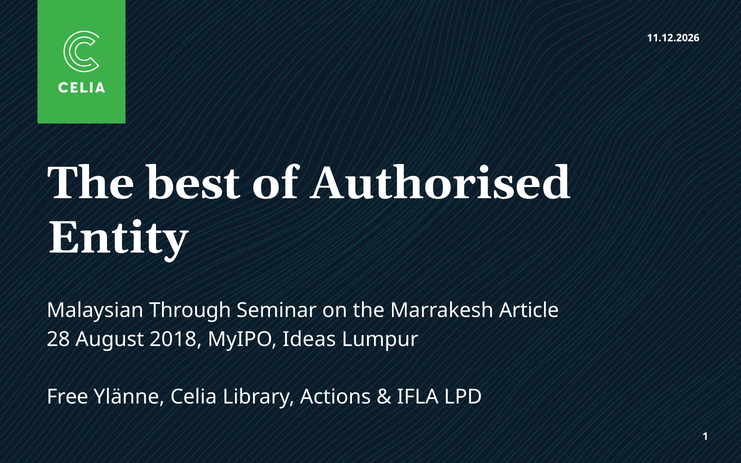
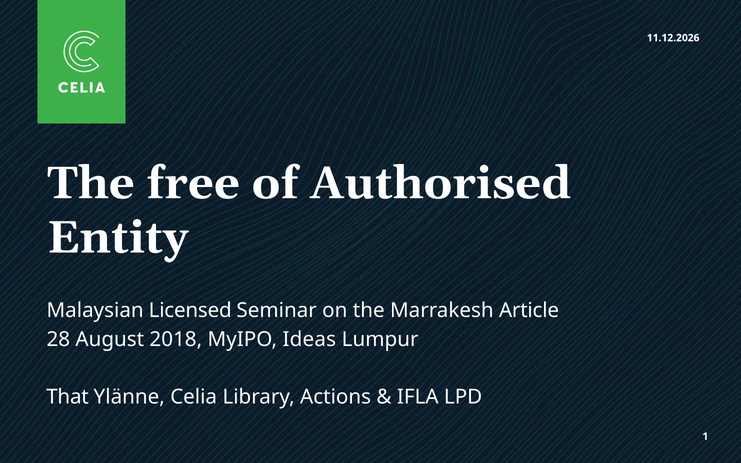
best: best -> free (193, 183)
Through: Through -> Licensed (190, 311)
Free: Free -> That (68, 397)
